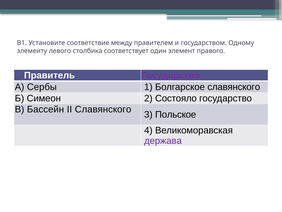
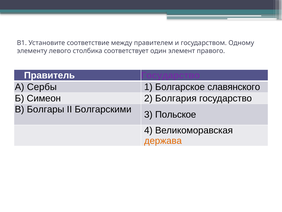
Состояло: Состояло -> Болгария (176, 98)
Бассейн: Бассейн -> Болгары (46, 109)
II Славянского: Славянского -> Болгарскими (103, 109)
держава colour: purple -> orange (163, 141)
